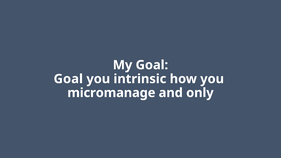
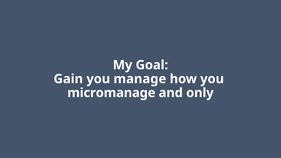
Goal: Goal -> Gain (68, 79)
intrinsic: intrinsic -> manage (140, 79)
